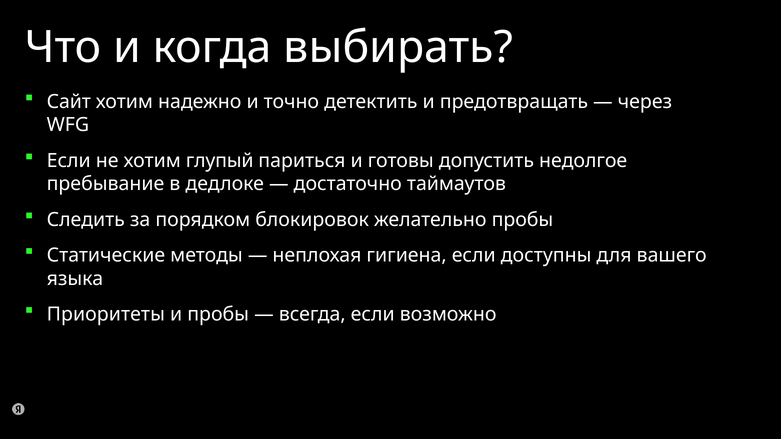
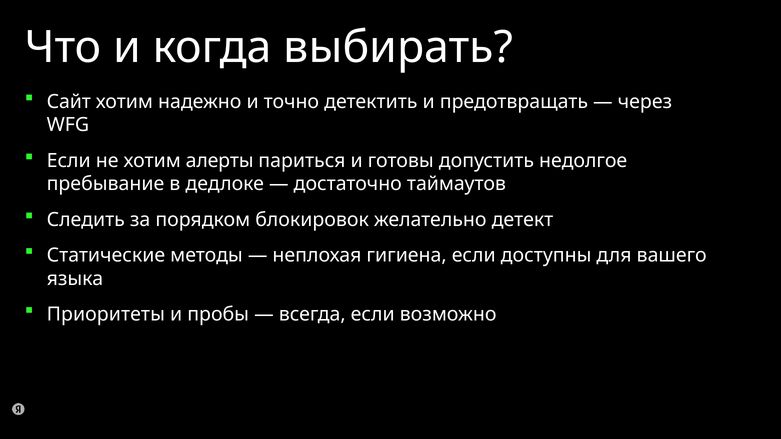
глупый: глупый -> алерты (220, 161)
желательно пробы: пробы -> детект (522, 220)
